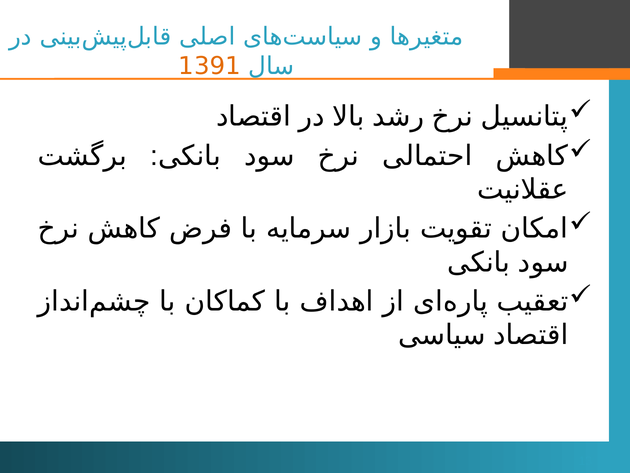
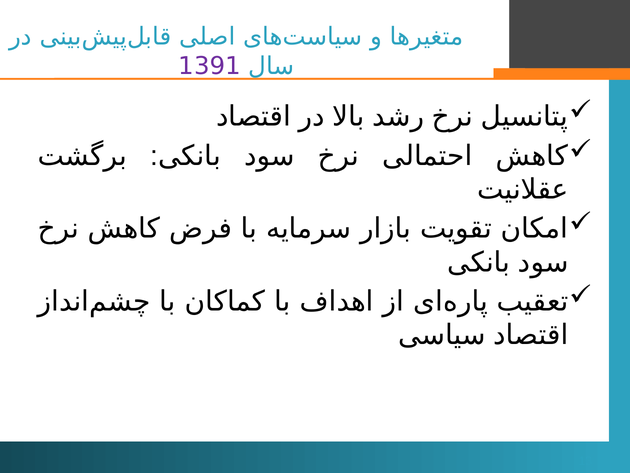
1391 colour: orange -> purple (210, 66)
